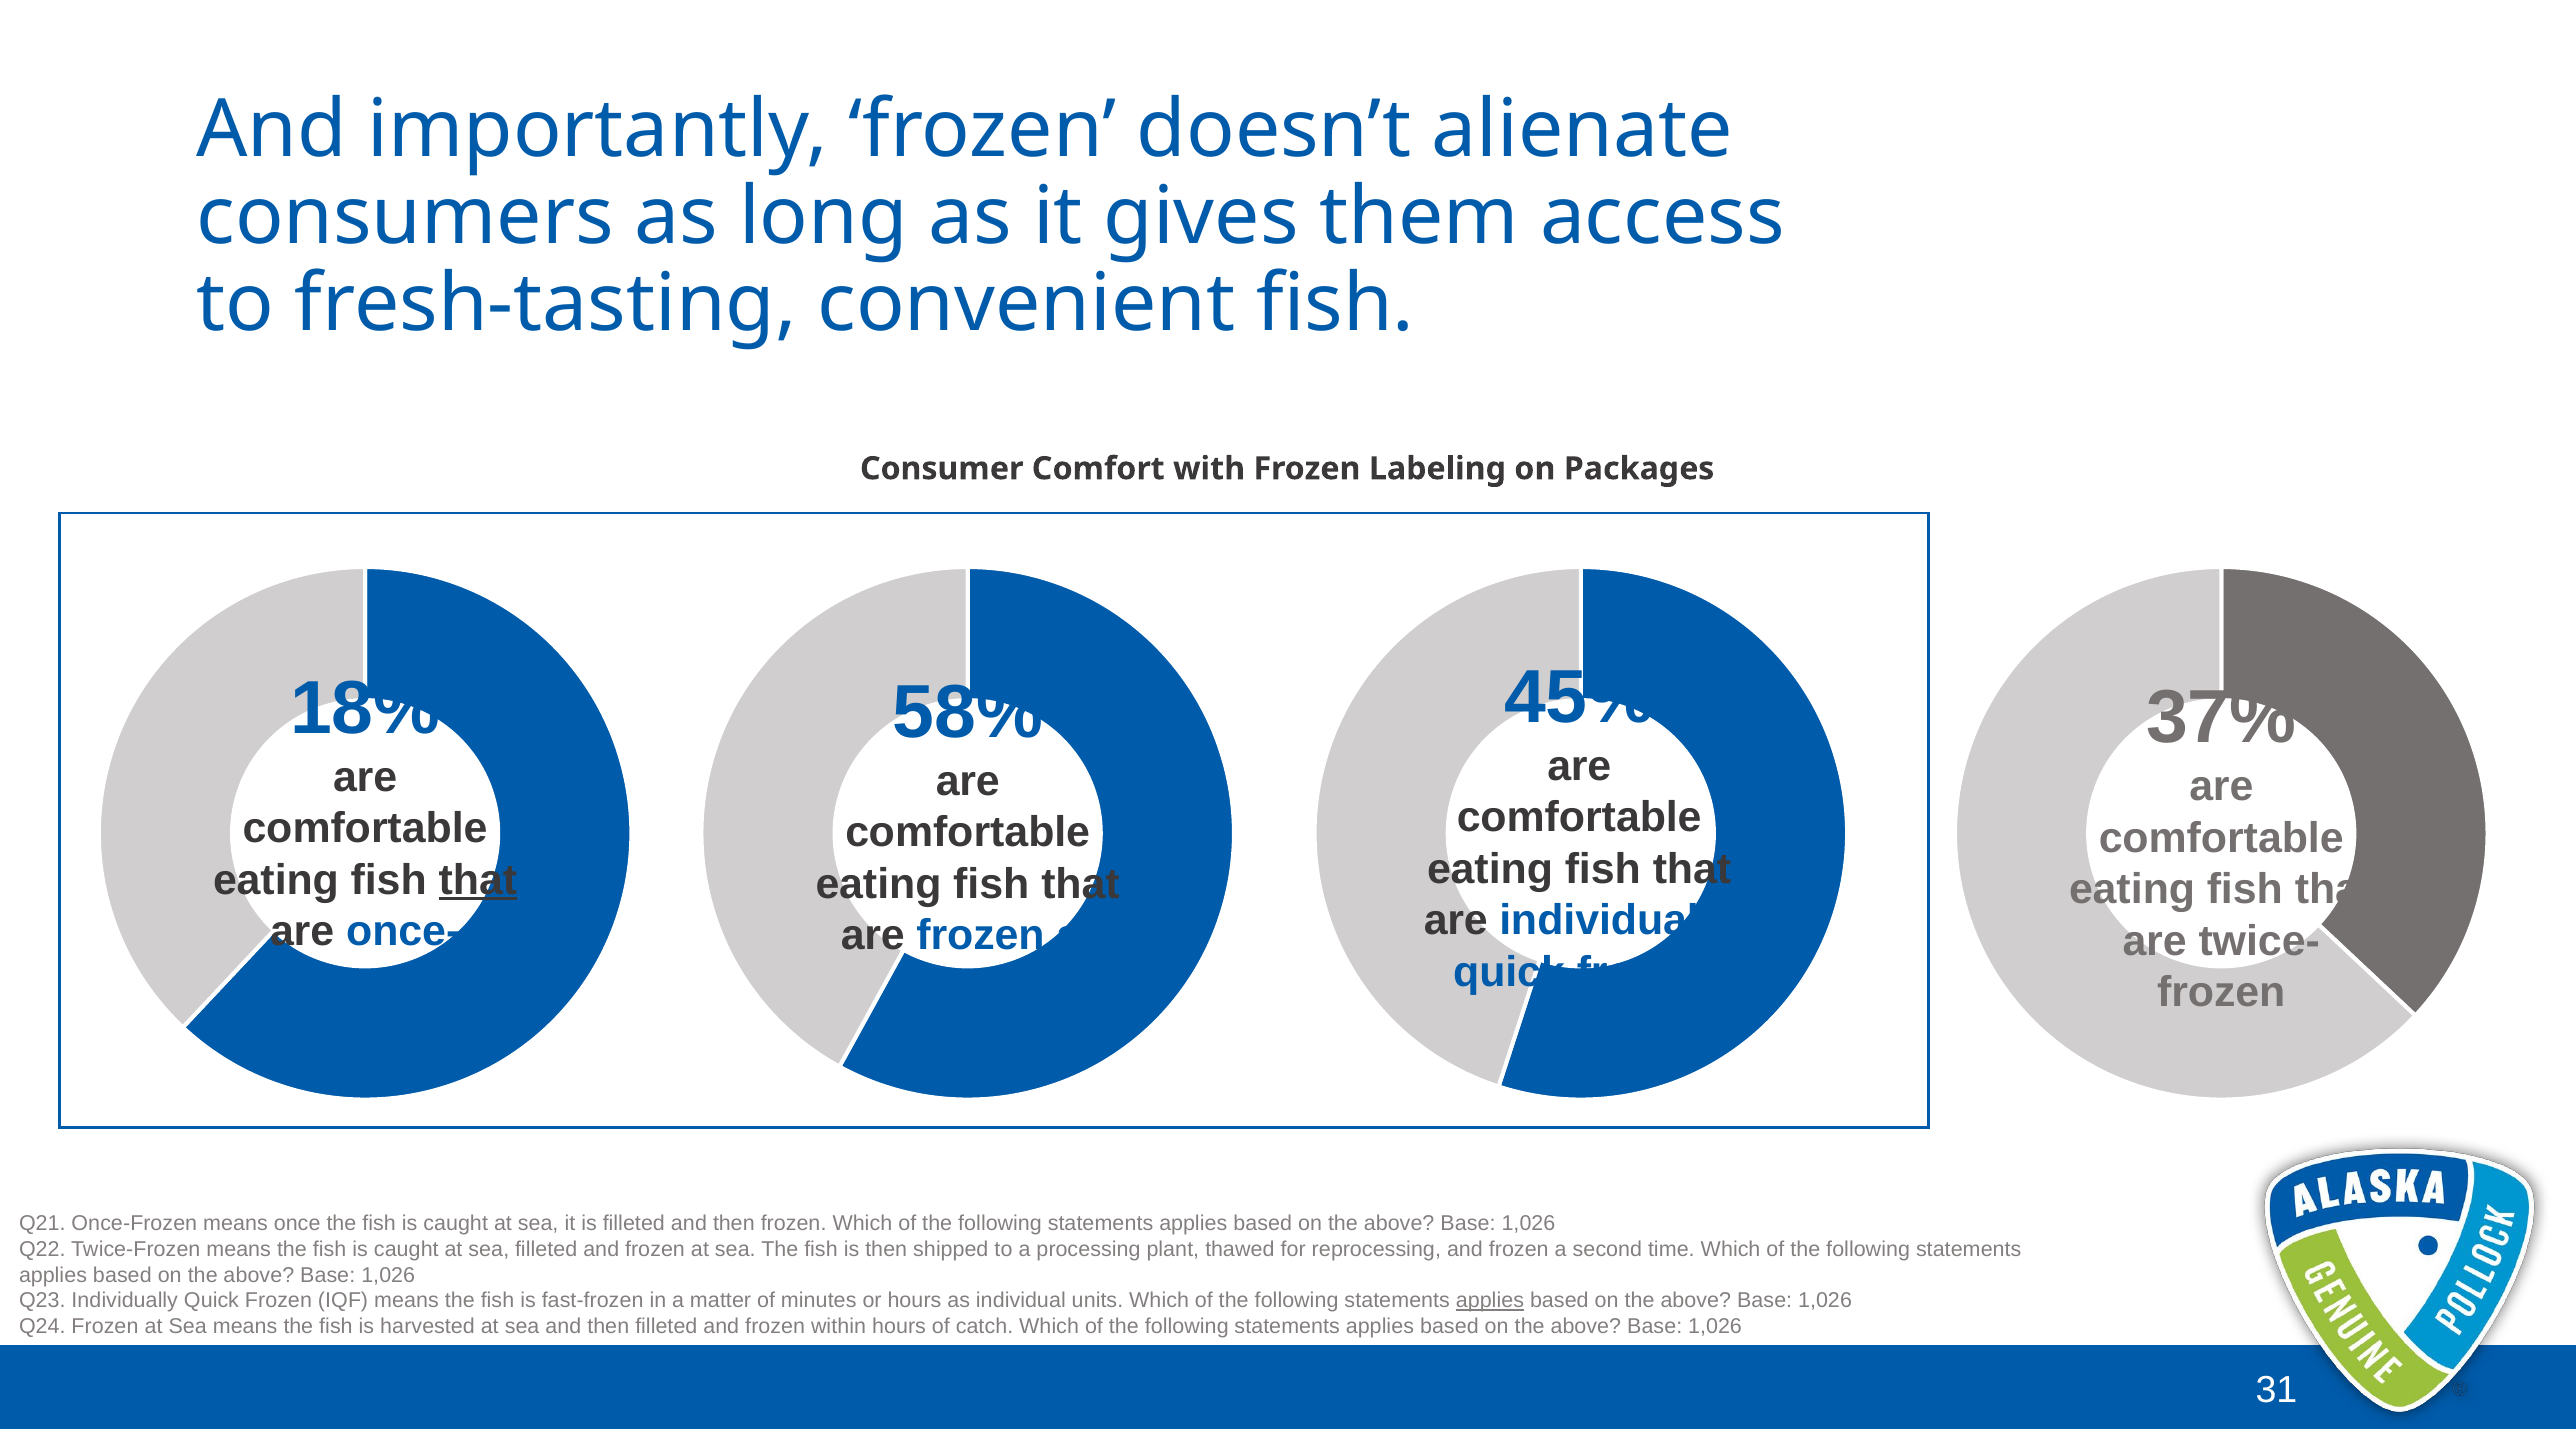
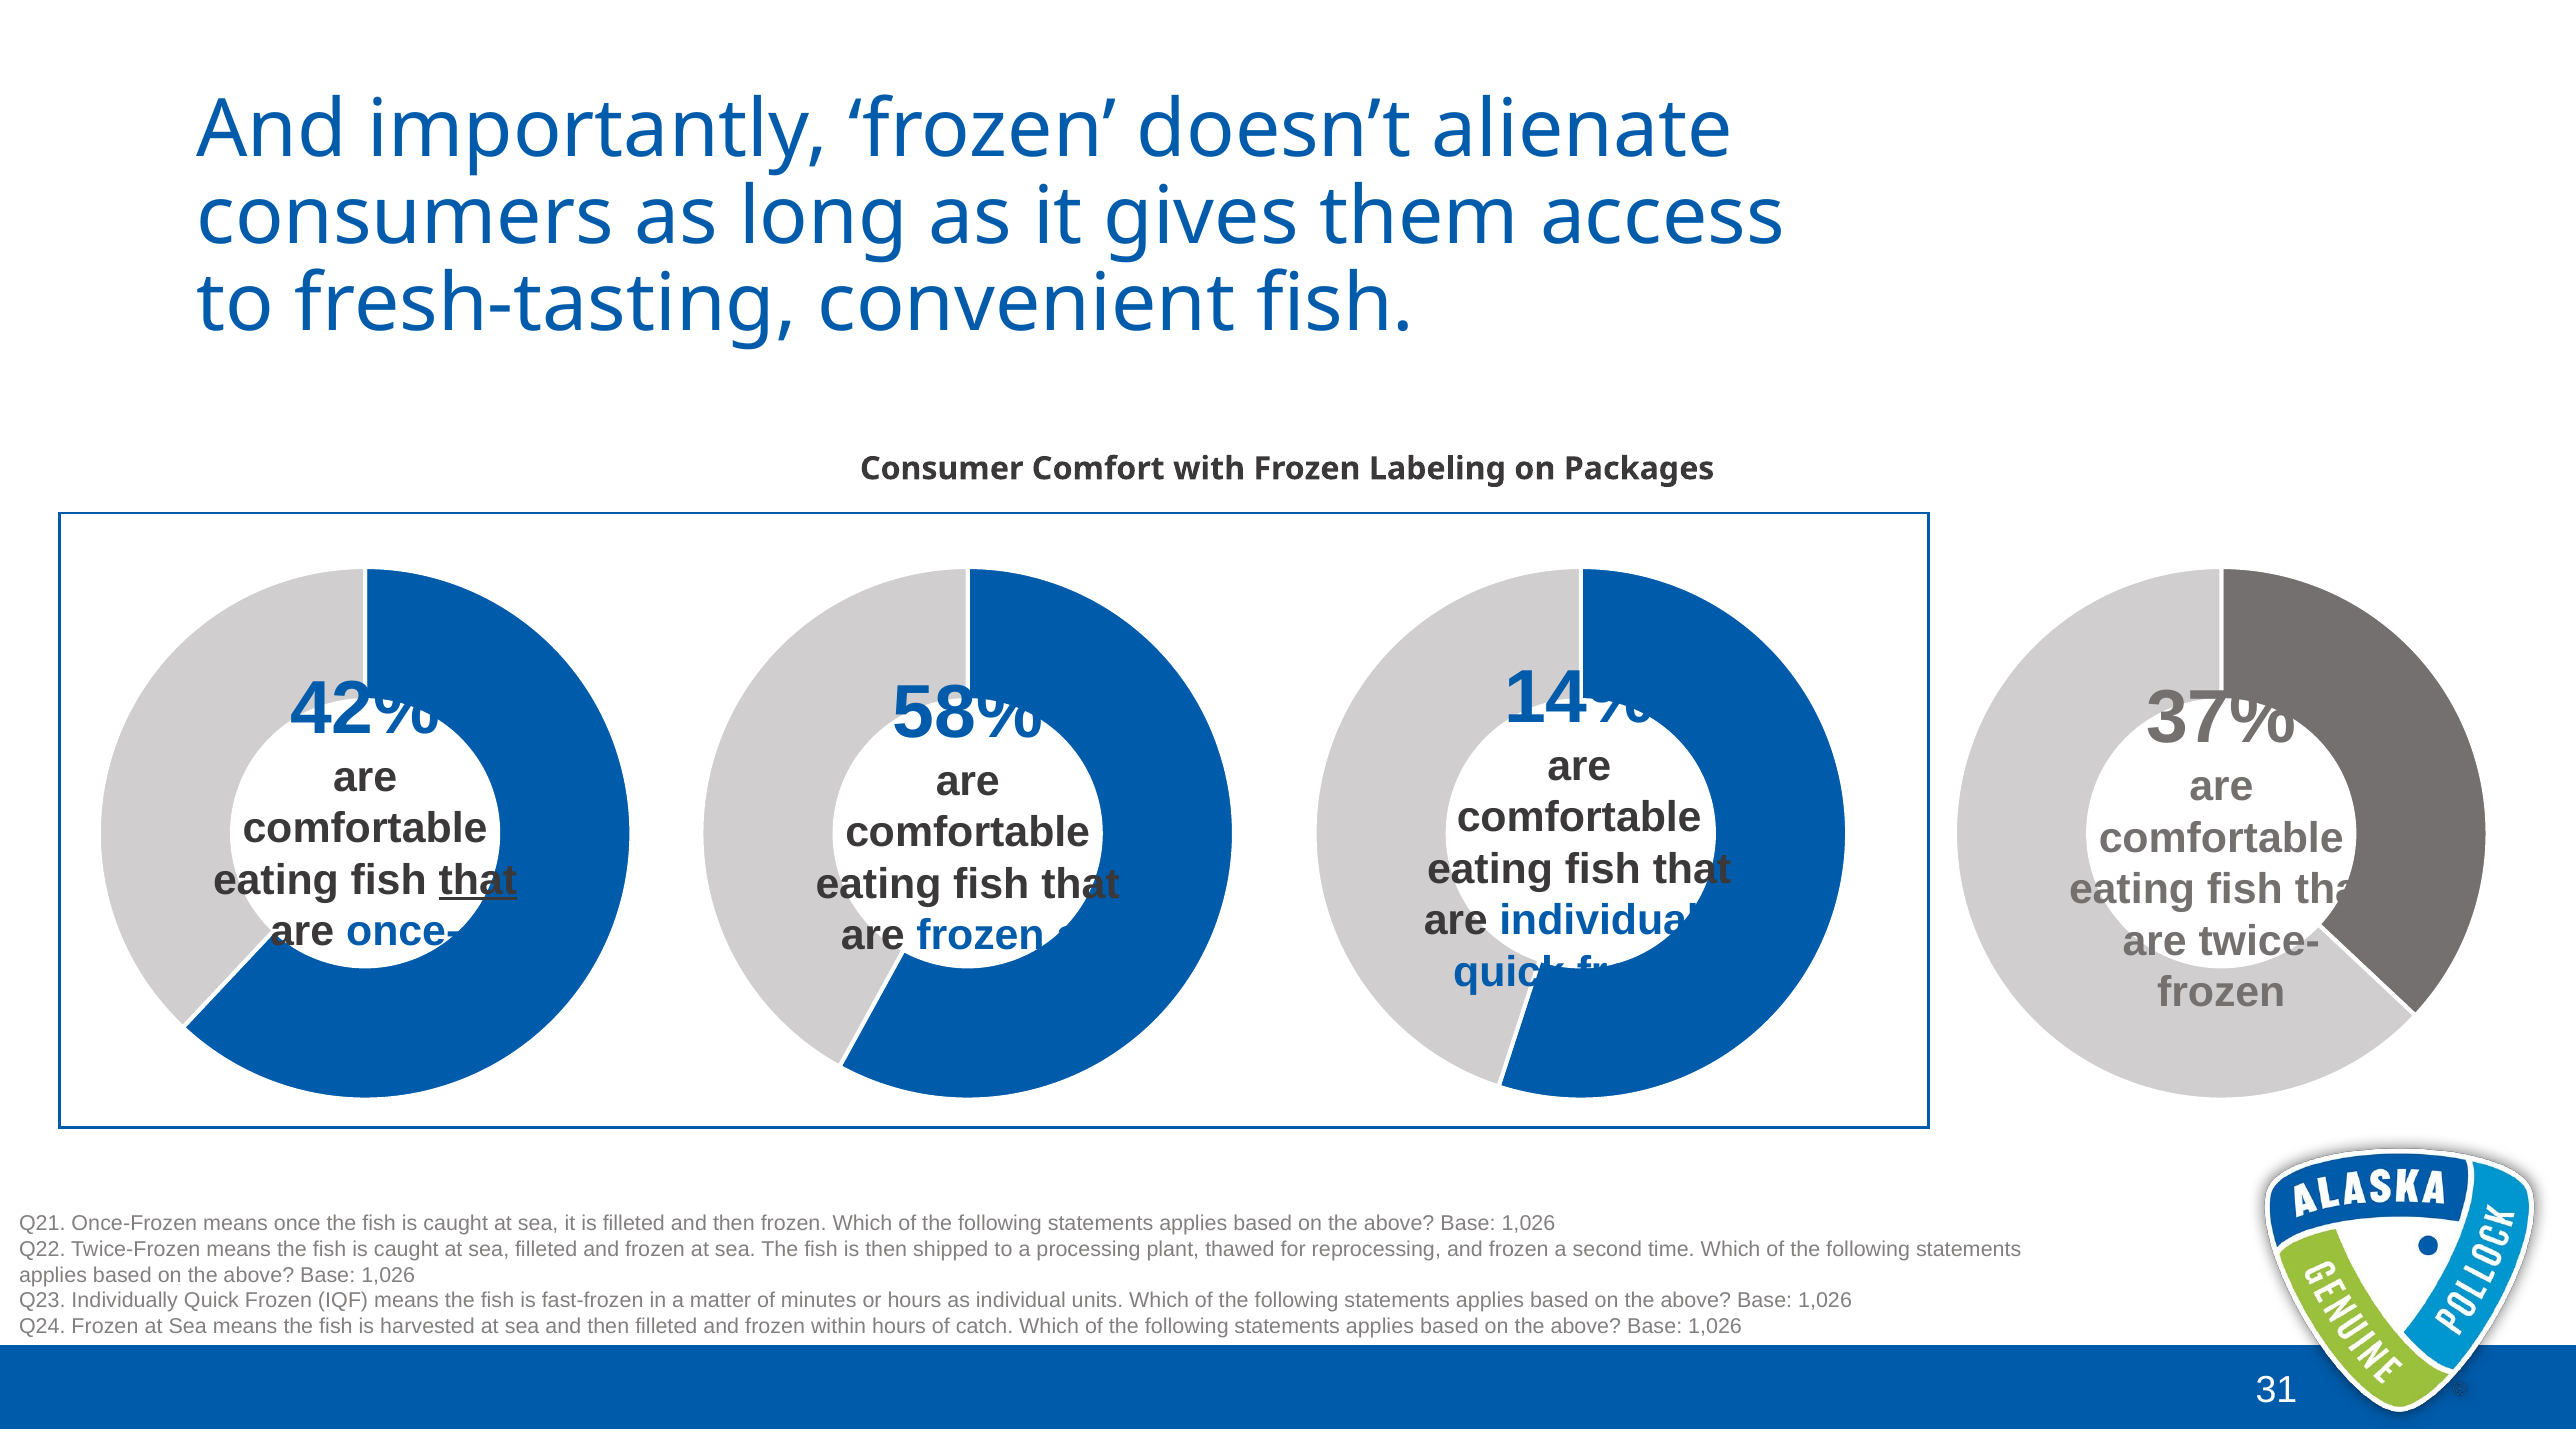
45%: 45% -> 14% (1579, 697)
18%: 18% -> 42% (365, 709)
applies underline: present -> none (1490, 1301)
